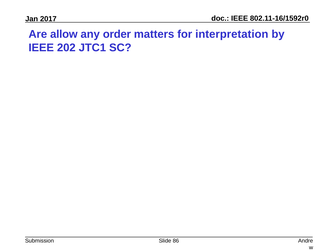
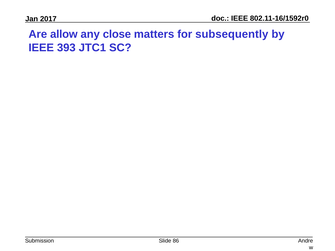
order: order -> close (117, 34)
interpretation: interpretation -> subsequently (232, 34)
202: 202 -> 393 (66, 48)
